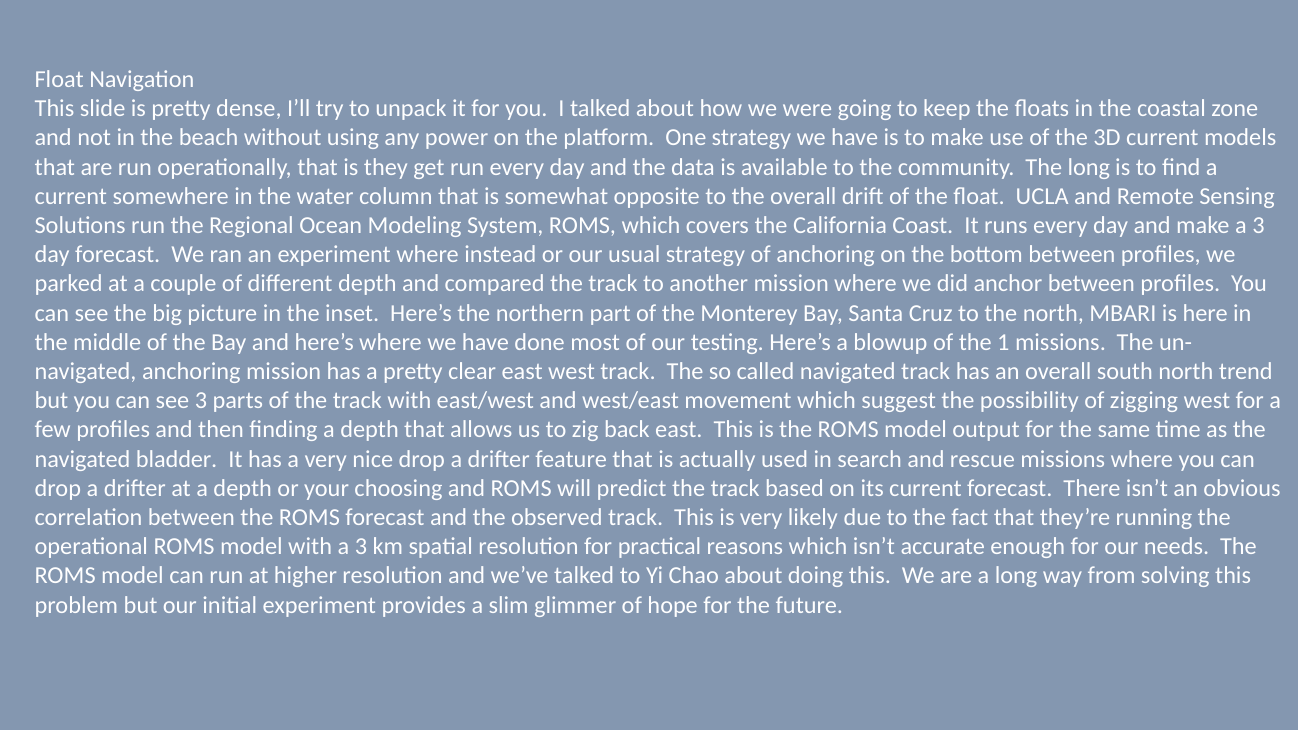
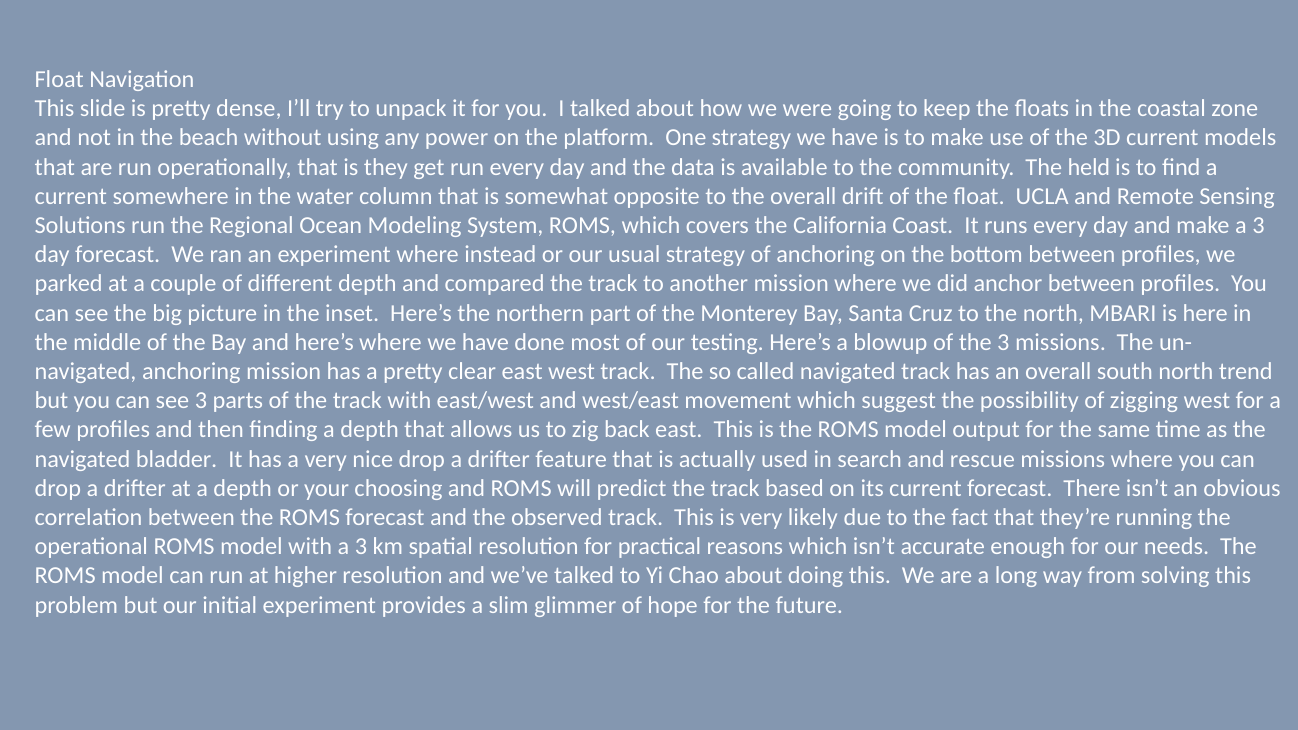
The long: long -> held (1089, 167)
the 1: 1 -> 3 (1003, 342)
